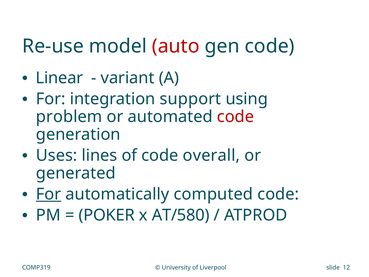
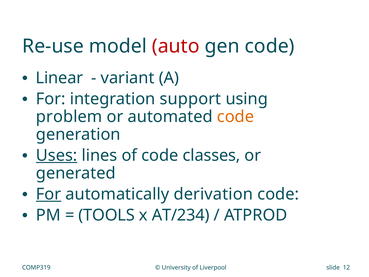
code colour: red -> orange (236, 117)
Uses underline: none -> present (57, 155)
overall: overall -> classes (212, 155)
computed: computed -> derivation (213, 194)
POKER: POKER -> TOOLS (107, 215)
AT/580: AT/580 -> AT/234 (181, 215)
